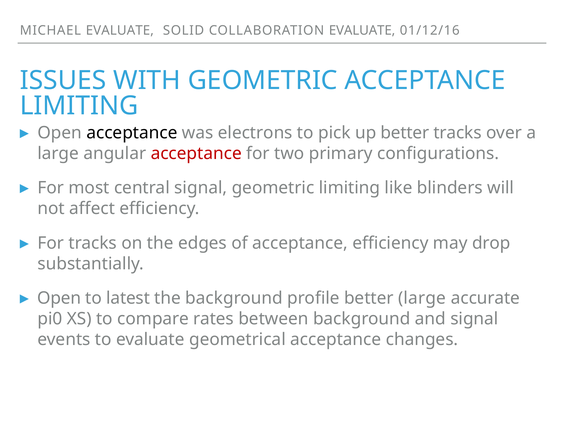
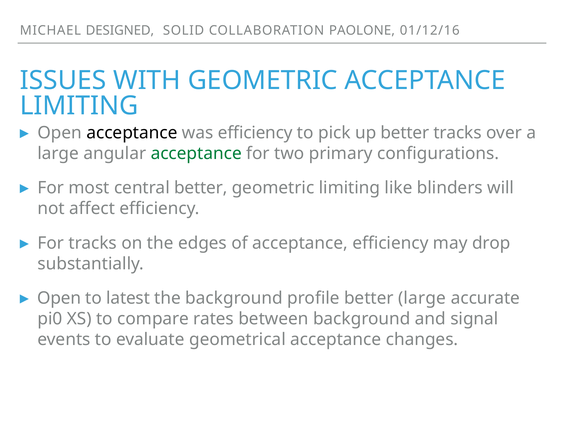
MICHAEL EVALUATE: EVALUATE -> DESIGNED (120, 31)
COLLABORATION EVALUATE: EVALUATE -> PAOLONE (362, 31)
was electrons: electrons -> efficiency (255, 133)
acceptance colour: red -> green (196, 153)
central signal: signal -> better (201, 188)
